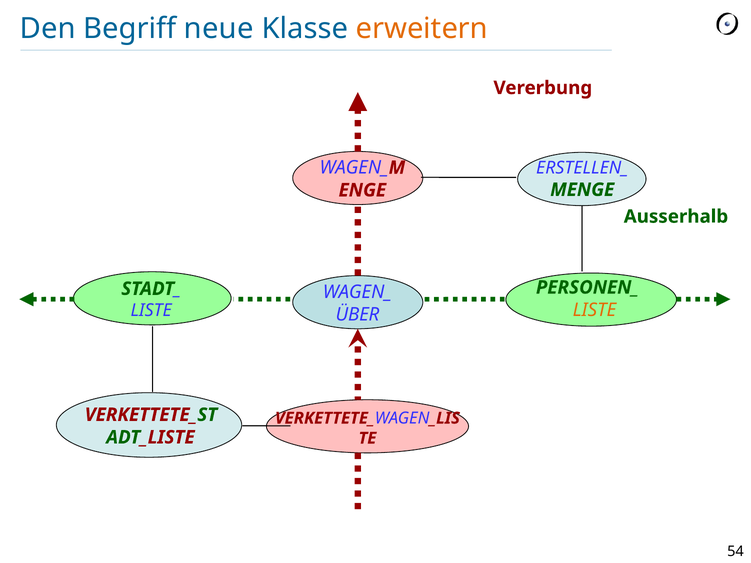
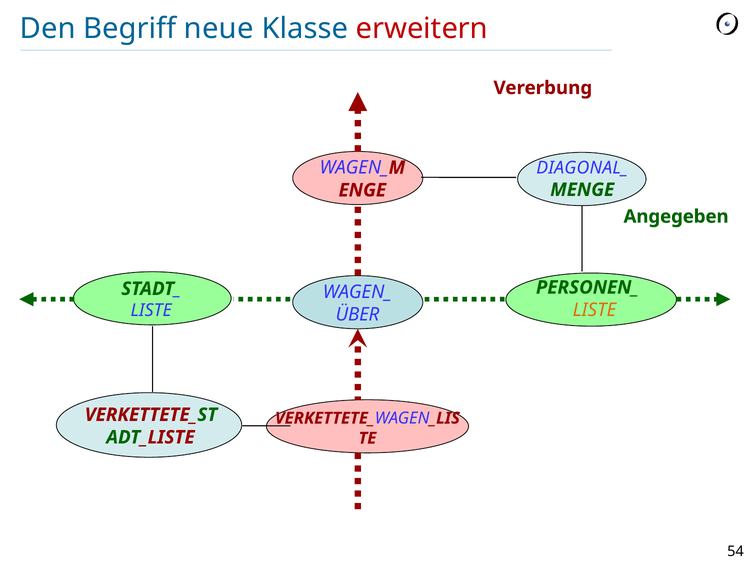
erweitern colour: orange -> red (422, 29)
ERSTELLEN_: ERSTELLEN_ -> DIAGONAL_ (582, 168)
Ausserhalb: Ausserhalb -> Angegeben (676, 217)
